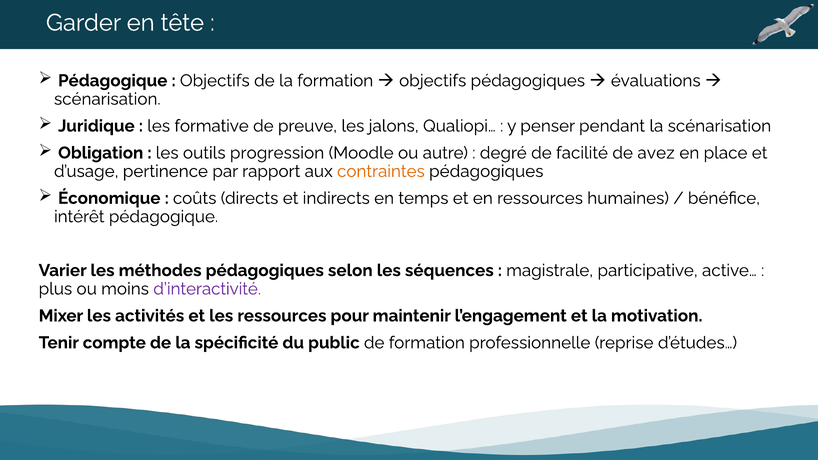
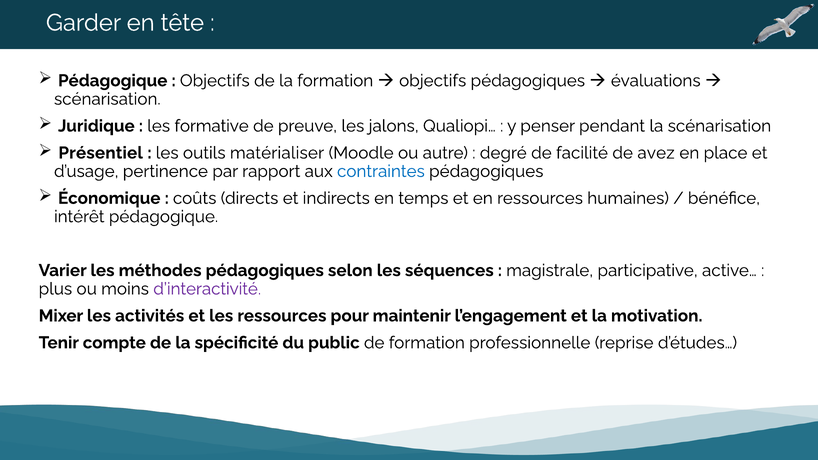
Obligation: Obligation -> Présentiel (101, 153)
progression: progression -> matérialiser (277, 153)
contraintes colour: orange -> blue (381, 171)
